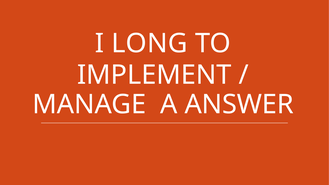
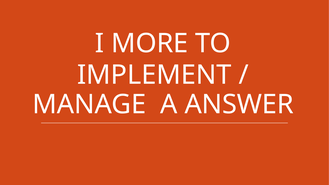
LONG: LONG -> MORE (150, 43)
